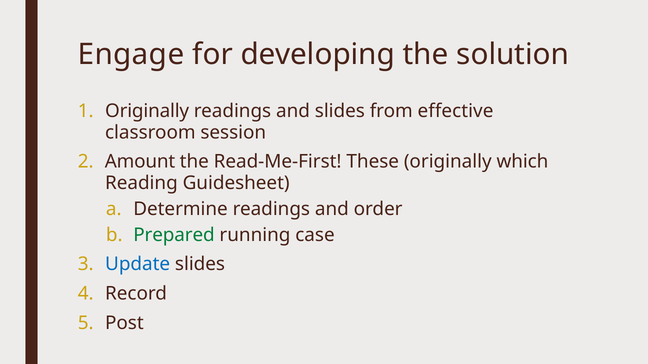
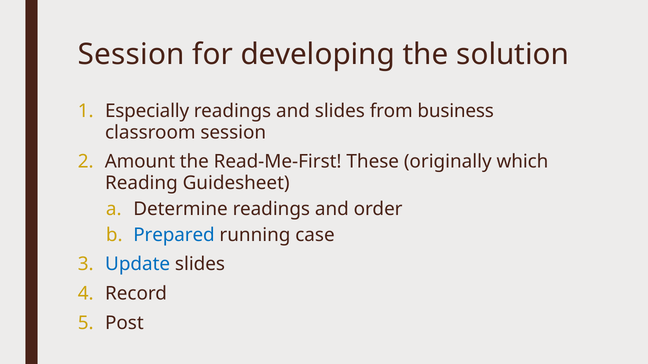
Engage: Engage -> Session (131, 54)
Originally: Originally -> Especially (147, 111)
effective: effective -> business (456, 111)
Prepared colour: green -> blue (174, 235)
